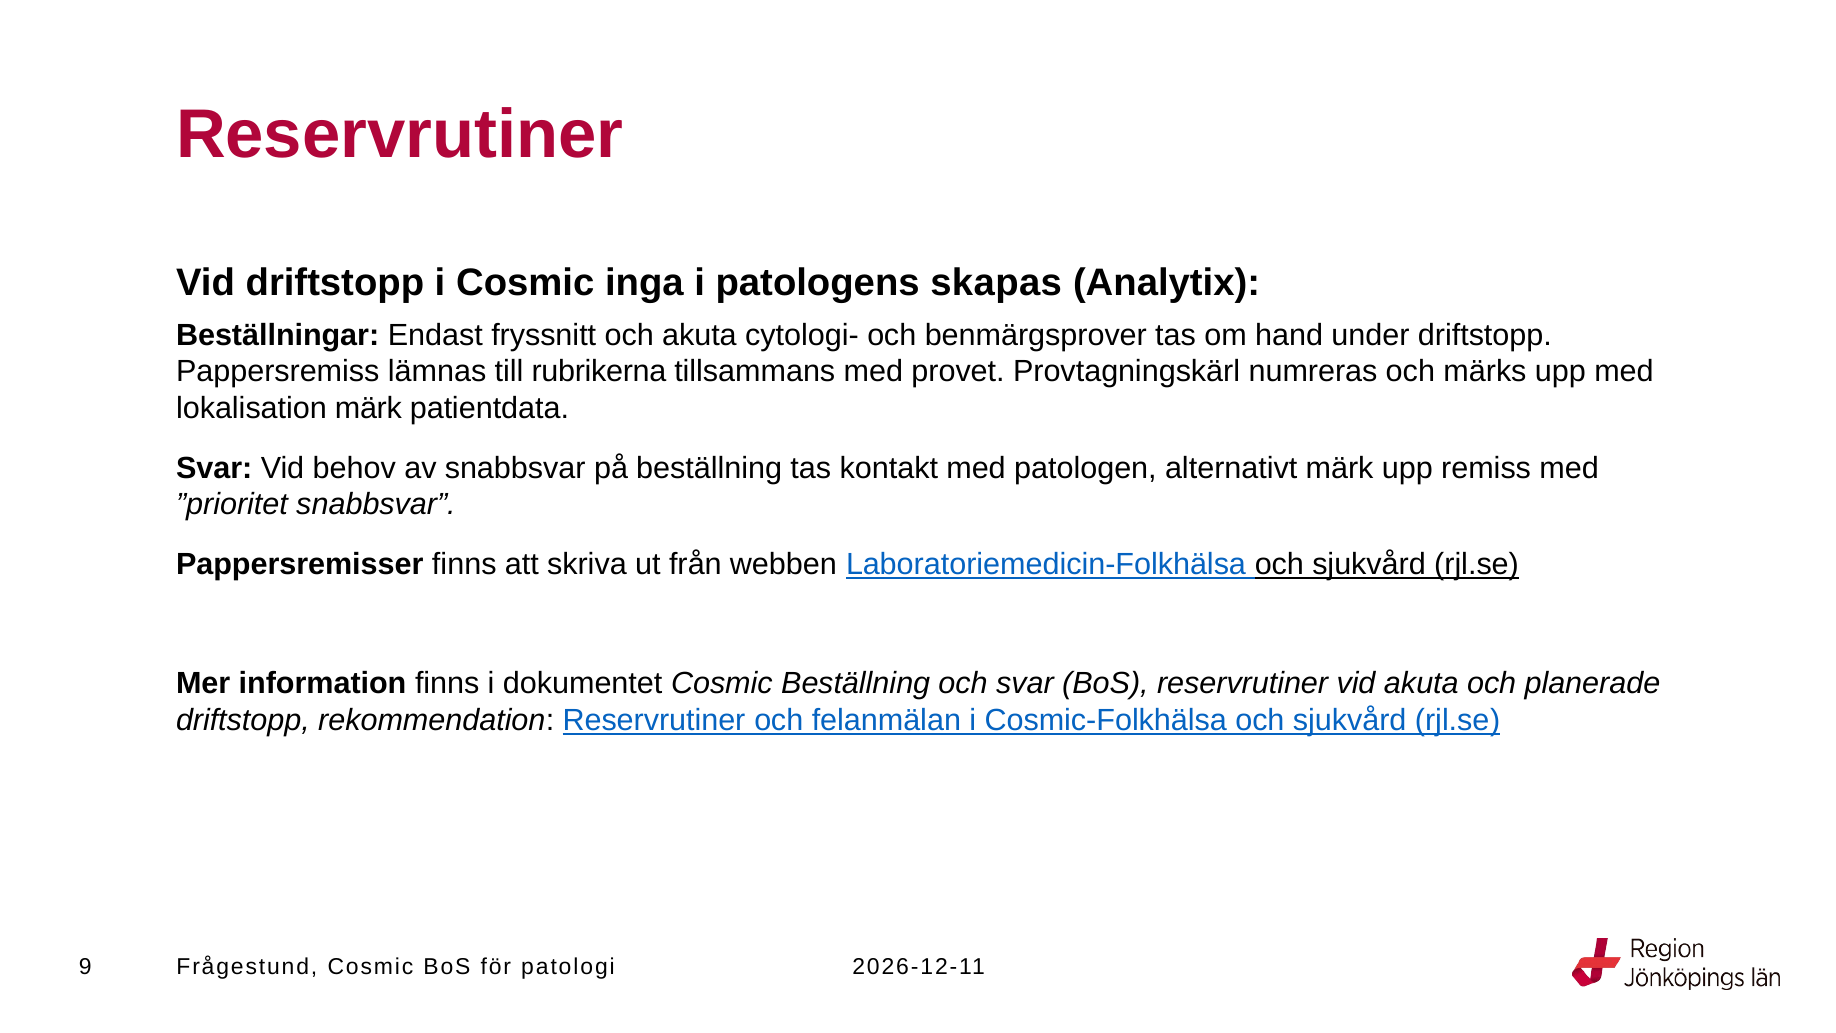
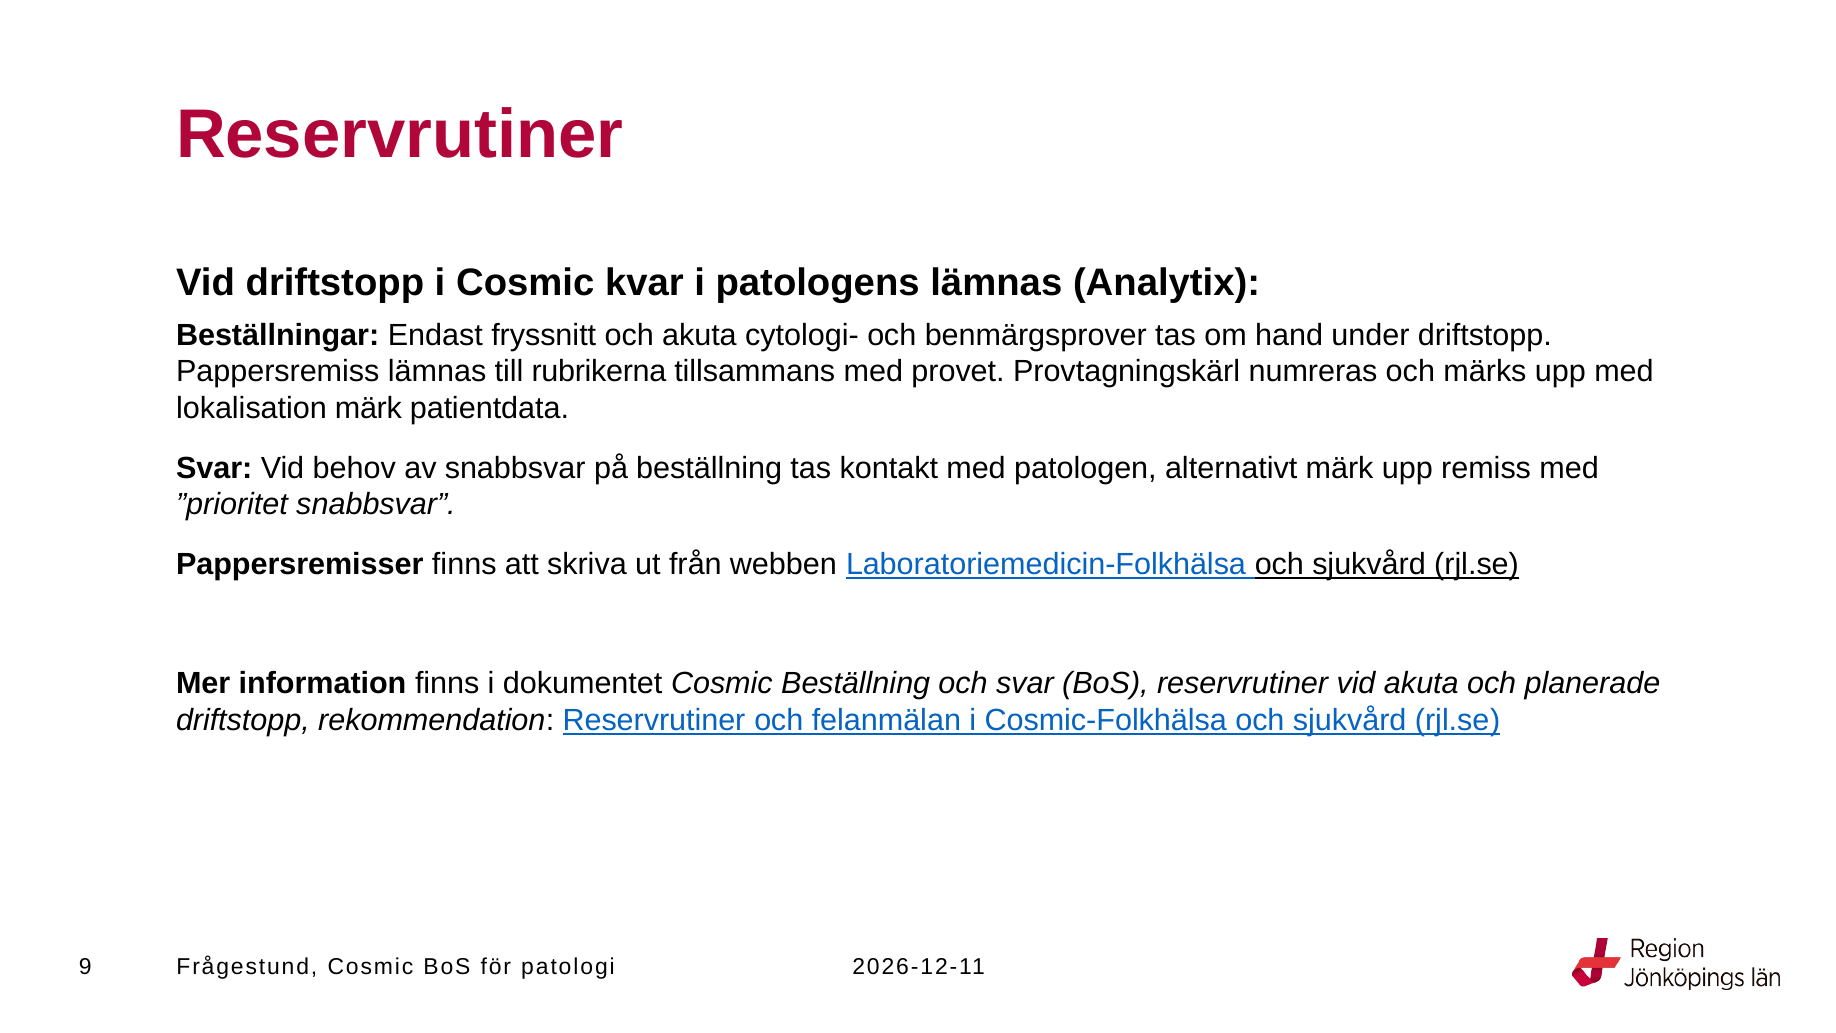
inga: inga -> kvar (644, 283)
patologens skapas: skapas -> lämnas (996, 283)
